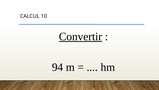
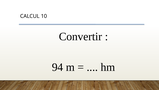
Convertir underline: present -> none (81, 36)
